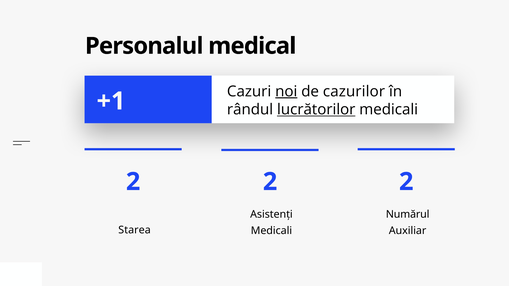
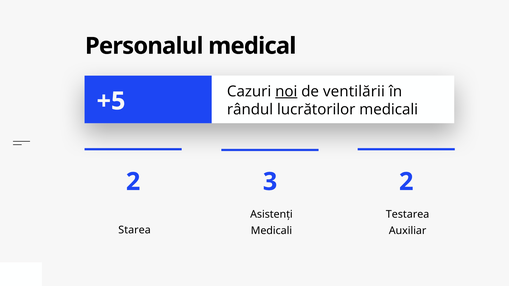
cazurilor: cazurilor -> ventilării (354, 91)
+1: +1 -> +5 (111, 101)
lucrătorilor underline: present -> none (316, 110)
2: 2 -> 3 (270, 182)
Numărul: Numărul -> Testarea (408, 215)
